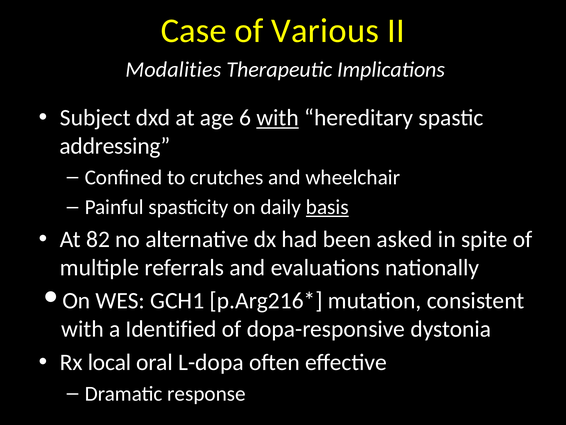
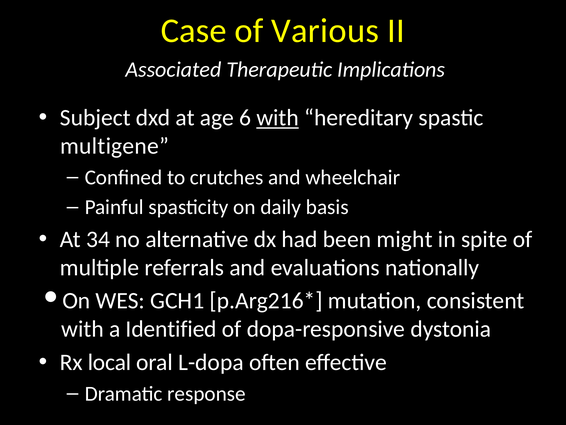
Modalities: Modalities -> Associated (173, 69)
addressing: addressing -> multigene (115, 146)
basis underline: present -> none (327, 207)
82: 82 -> 34 (98, 239)
asked: asked -> might (405, 239)
